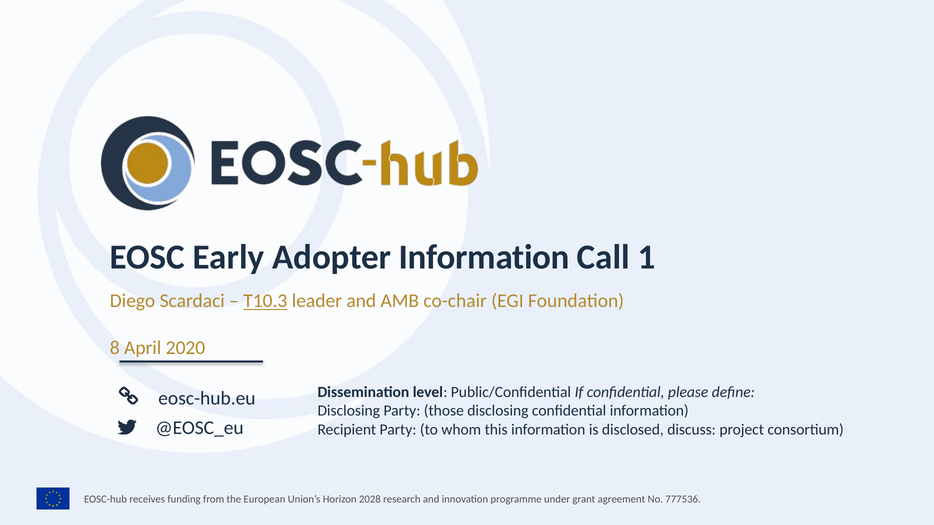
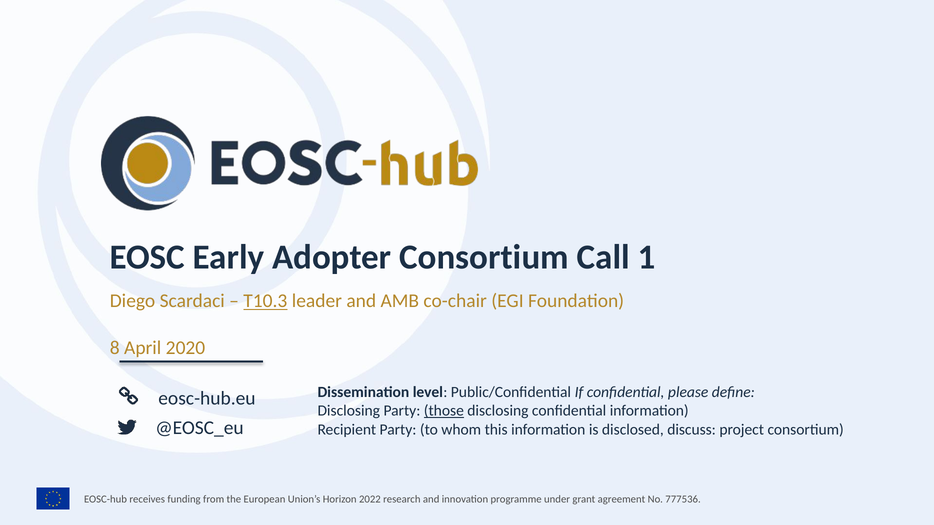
Adopter Information: Information -> Consortium (484, 258)
those underline: none -> present (444, 411)
2028: 2028 -> 2022 (370, 499)
